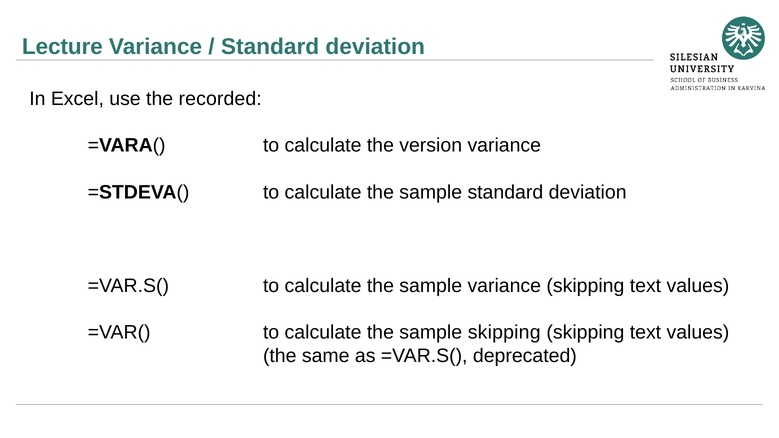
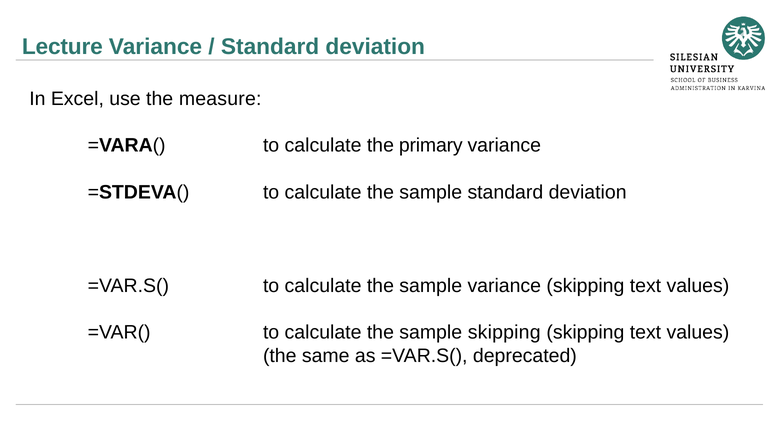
recorded: recorded -> measure (220, 99)
version: version -> primary (431, 146)
